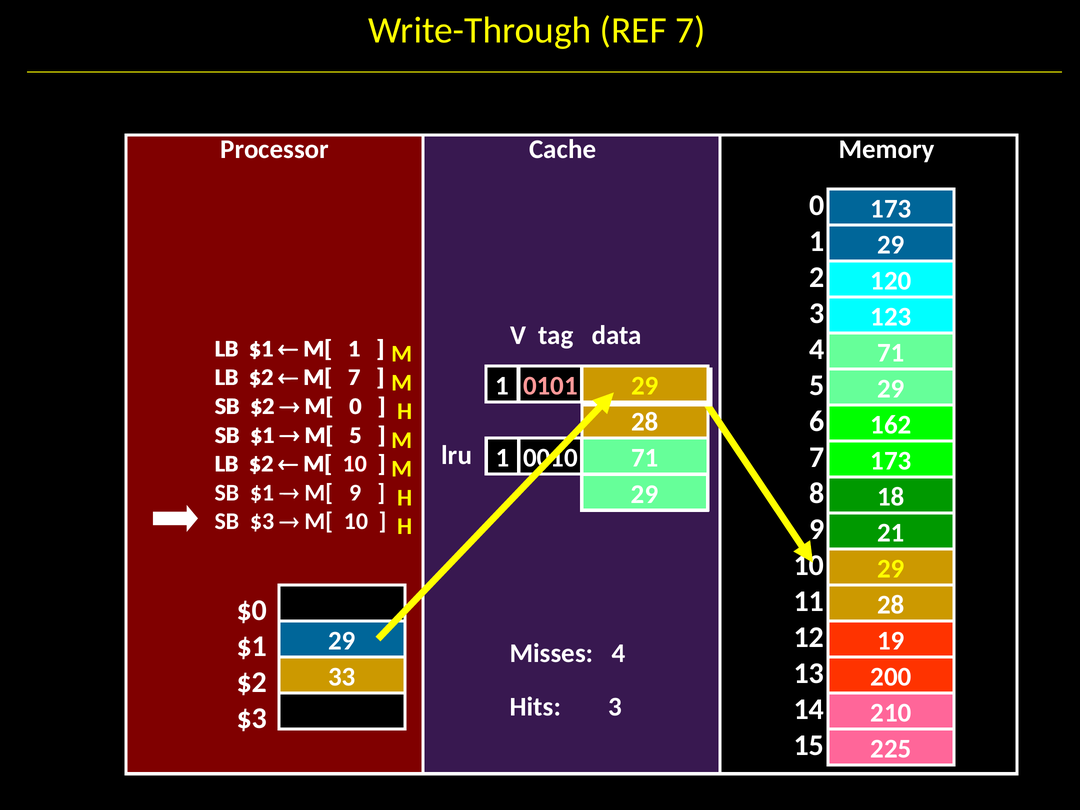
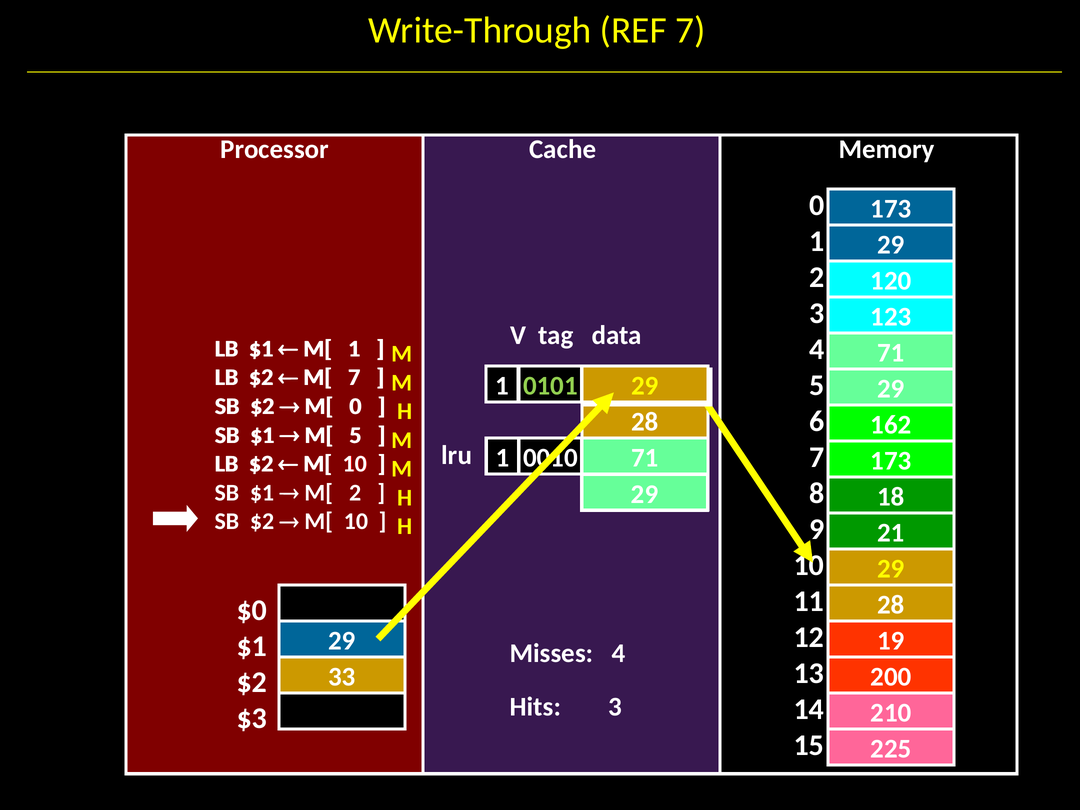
0101 colour: pink -> light green (550, 386)
M[ 9: 9 -> 2 (355, 493)
$3: $3 -> $2 (262, 521)
